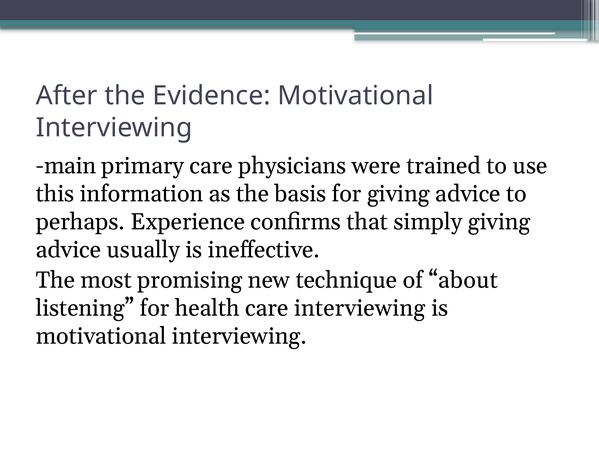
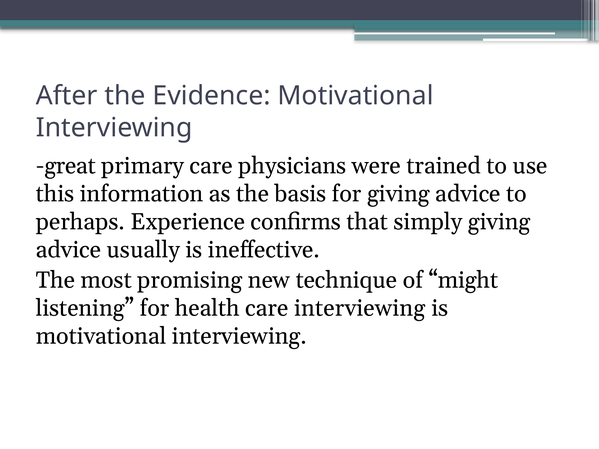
main: main -> great (66, 166)
about: about -> might (463, 280)
